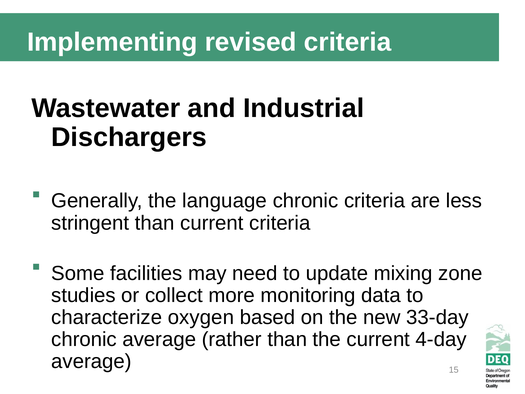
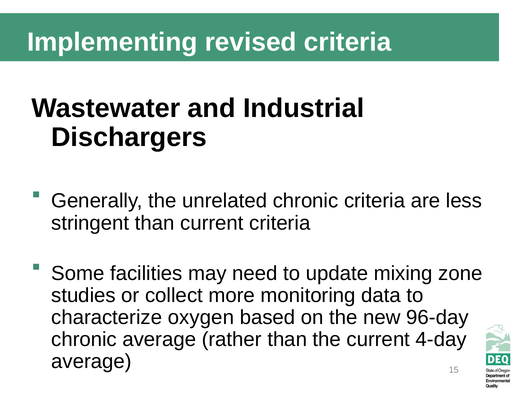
language: language -> unrelated (225, 201)
33-day: 33-day -> 96-day (437, 317)
